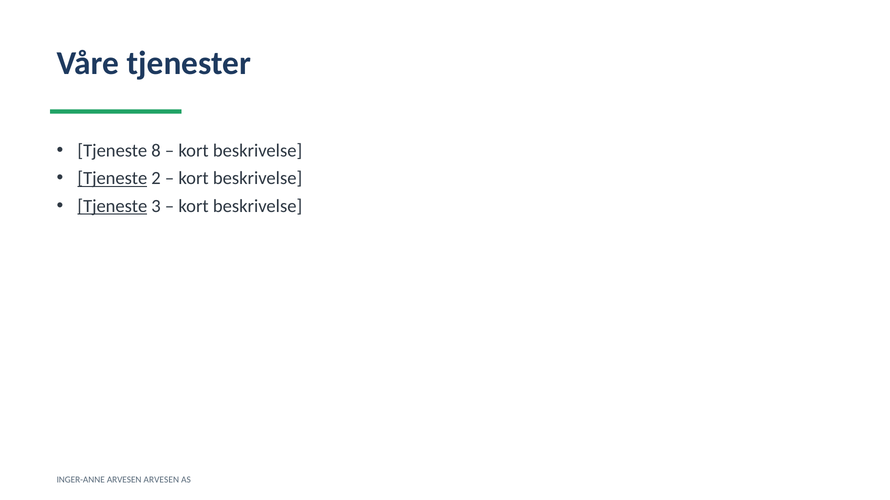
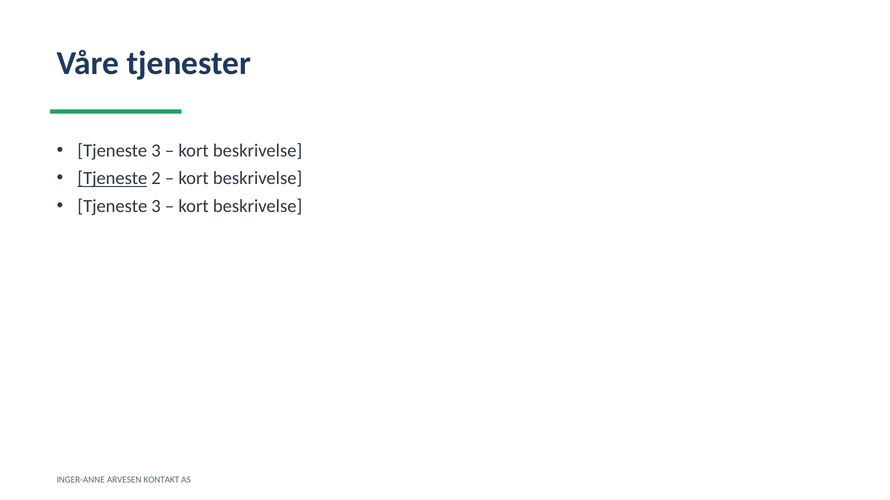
8: 8 -> 3 (156, 151)
Tjeneste underline: present -> none (112, 206)
ARVESEN ARVESEN: ARVESEN -> KONTAKT (161, 480)
